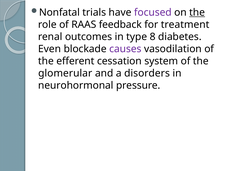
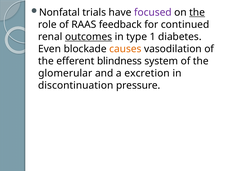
treatment: treatment -> continued (185, 25)
outcomes underline: none -> present (89, 37)
8: 8 -> 1 (153, 37)
causes colour: purple -> orange (125, 49)
cessation: cessation -> blindness (119, 61)
disorders: disorders -> excretion (147, 73)
neurohormonal: neurohormonal -> discontinuation (76, 85)
